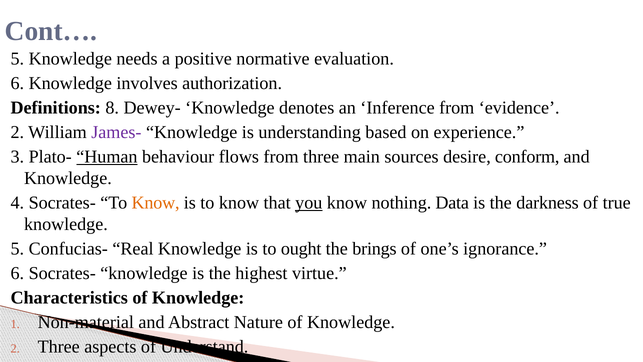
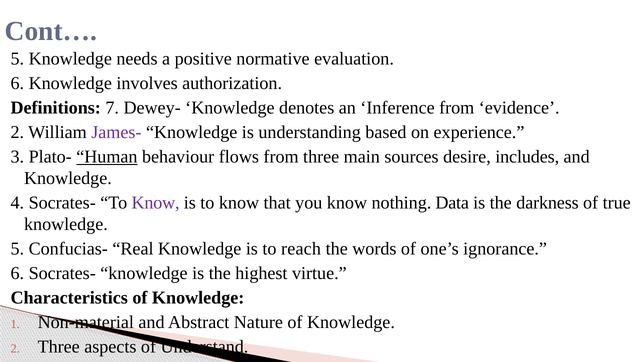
8: 8 -> 7 (112, 108)
conform: conform -> includes (527, 156)
Know colour: orange -> purple (156, 203)
you underline: present -> none (309, 203)
ought: ought -> reach (301, 249)
brings: brings -> words (374, 249)
